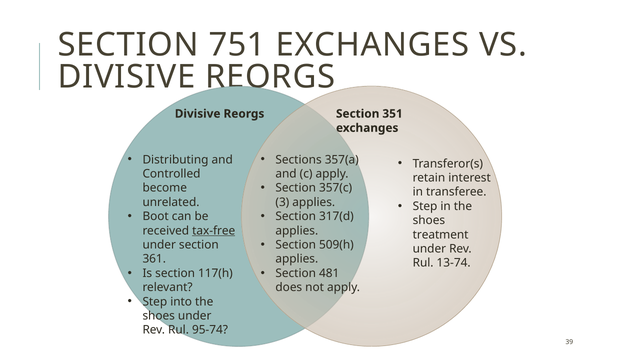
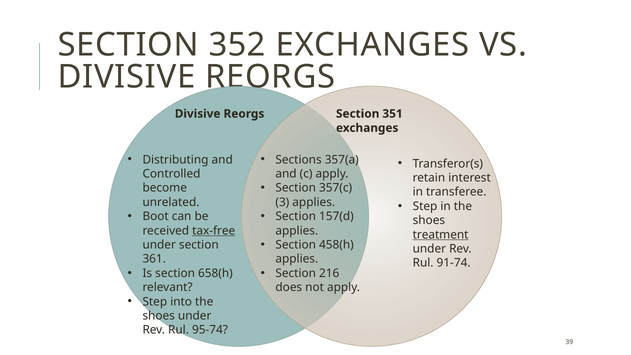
751: 751 -> 352 (237, 45)
317(d: 317(d -> 157(d (336, 216)
treatment underline: none -> present (441, 235)
509(h: 509(h -> 458(h (336, 245)
13-74: 13-74 -> 91-74 (454, 263)
117(h: 117(h -> 658(h (215, 273)
481: 481 -> 216 (329, 273)
